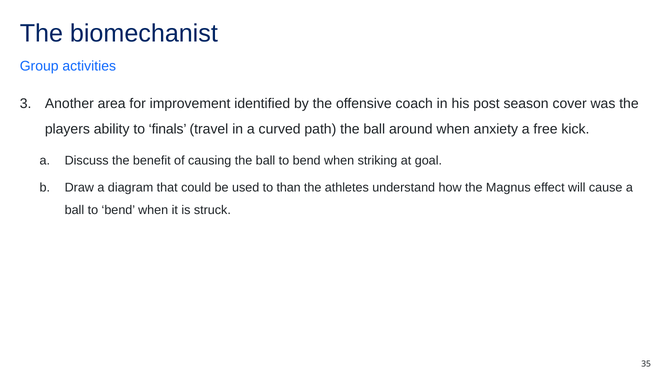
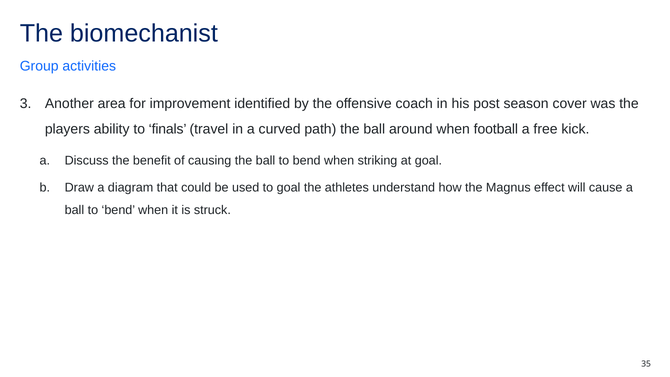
anxiety: anxiety -> football (496, 129)
to than: than -> goal (289, 187)
